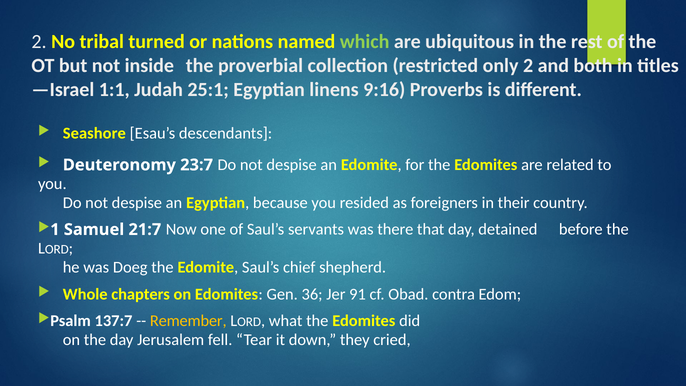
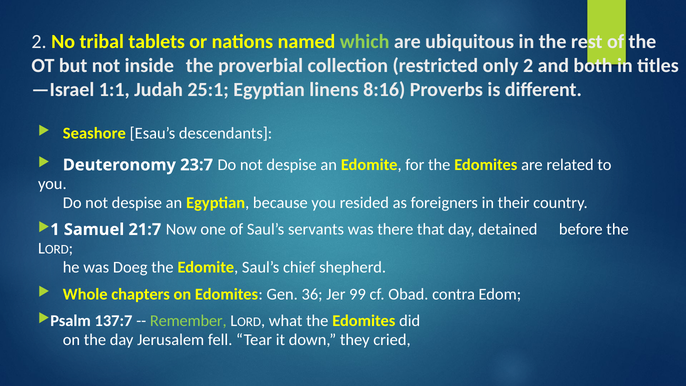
turned: turned -> tablets (157, 41)
9:16: 9:16 -> 8:16 (384, 90)
91: 91 -> 99 (358, 294)
Remember colour: yellow -> light green (188, 321)
